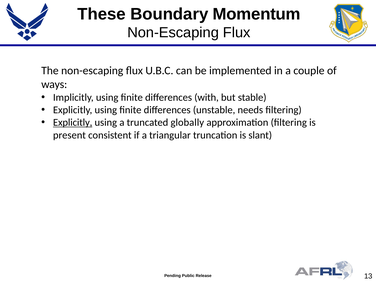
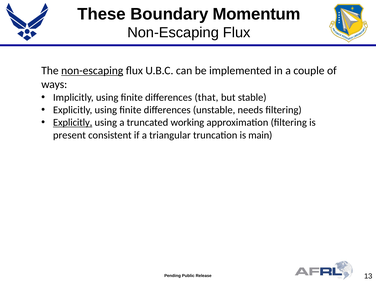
non-escaping underline: none -> present (92, 71)
with: with -> that (206, 97)
globally: globally -> working (187, 123)
slant: slant -> main (260, 135)
